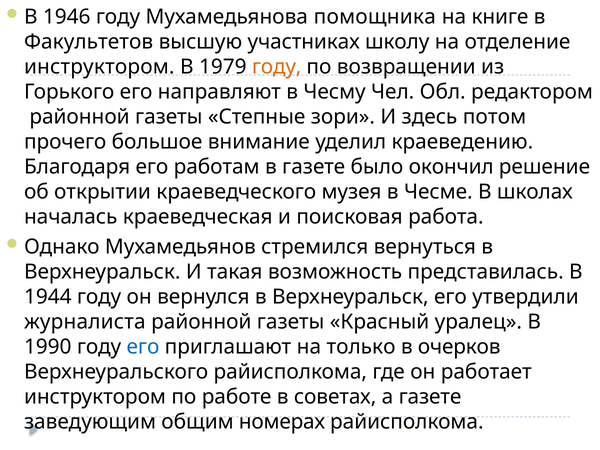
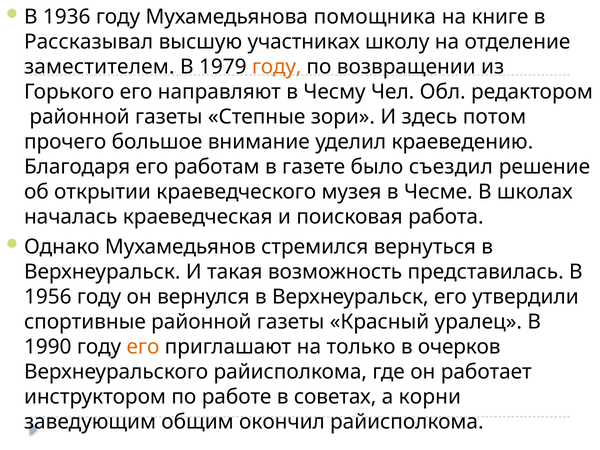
1946: 1946 -> 1936 (67, 17)
Факультетов: Факультетов -> Рассказывал (89, 42)
инструктором: инструктором -> заместителем (99, 67)
окончил: окончил -> съездил (451, 167)
1944: 1944 -> 1956 (48, 297)
журналиста: журналиста -> спортивные (85, 322)
его colour: blue -> orange (143, 347)
а газете: газете -> корни (430, 397)
номерах: номерах -> окончил (282, 422)
